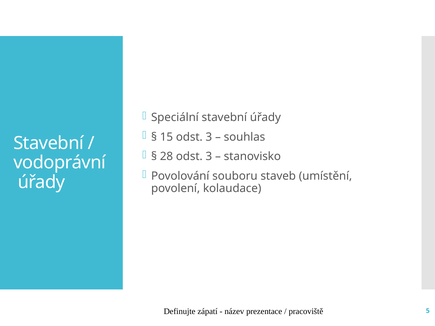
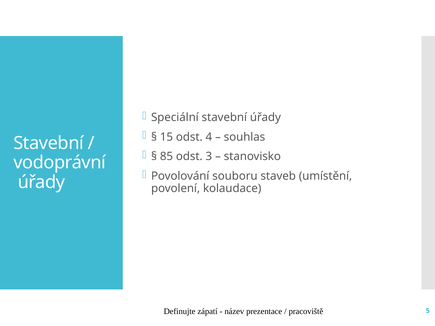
15 odst 3: 3 -> 4 (209, 137)
28: 28 -> 85 (166, 157)
